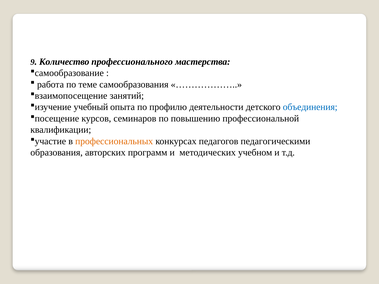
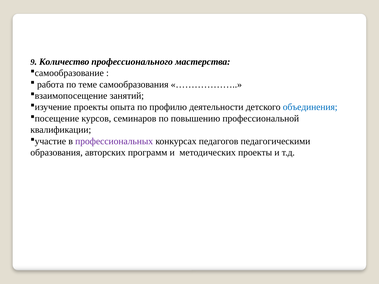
учебный: учебный -> проекты (91, 107)
профессиональных colour: orange -> purple (114, 141)
методических учебном: учебном -> проекты (255, 153)
